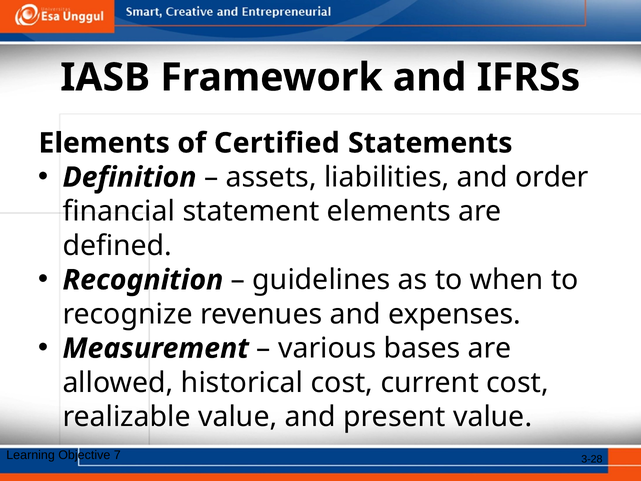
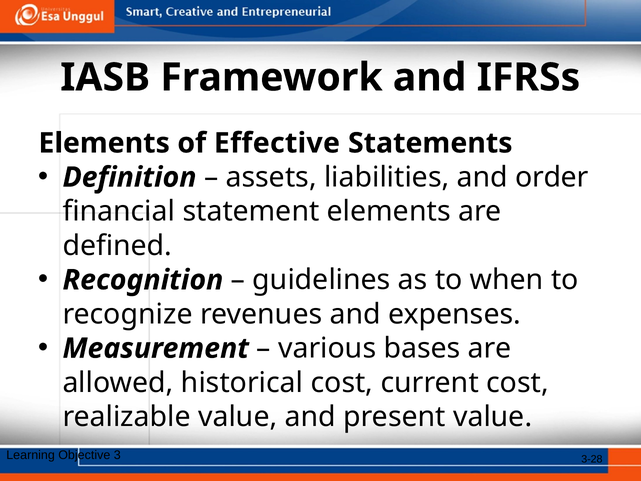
Certified: Certified -> Effective (277, 143)
7: 7 -> 3 (117, 455)
